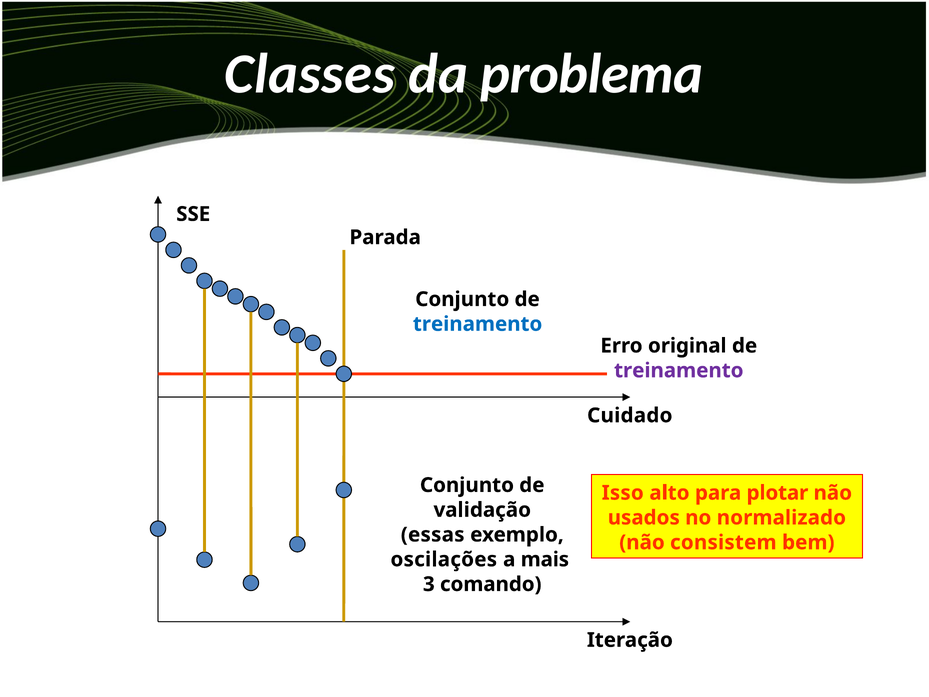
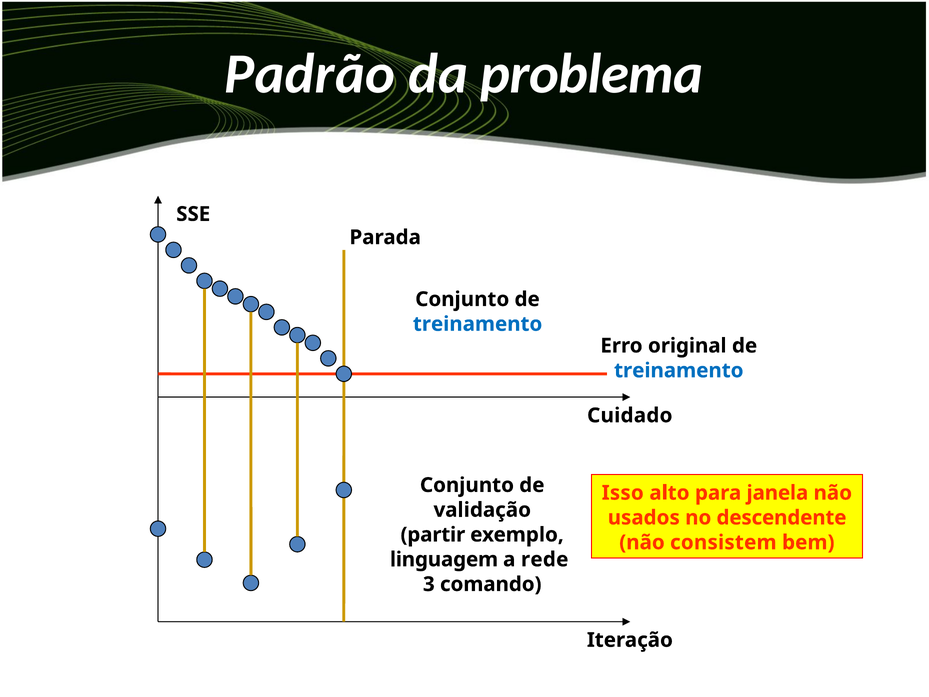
Classes: Classes -> Padrão (310, 74)
treinamento colour: purple -> blue (679, 370)
plotar: plotar -> janela (777, 493)
normalizado: normalizado -> descendente (781, 517)
essas: essas -> partir (433, 535)
oscilações: oscilações -> linguagem (444, 559)
mais: mais -> rede (545, 559)
